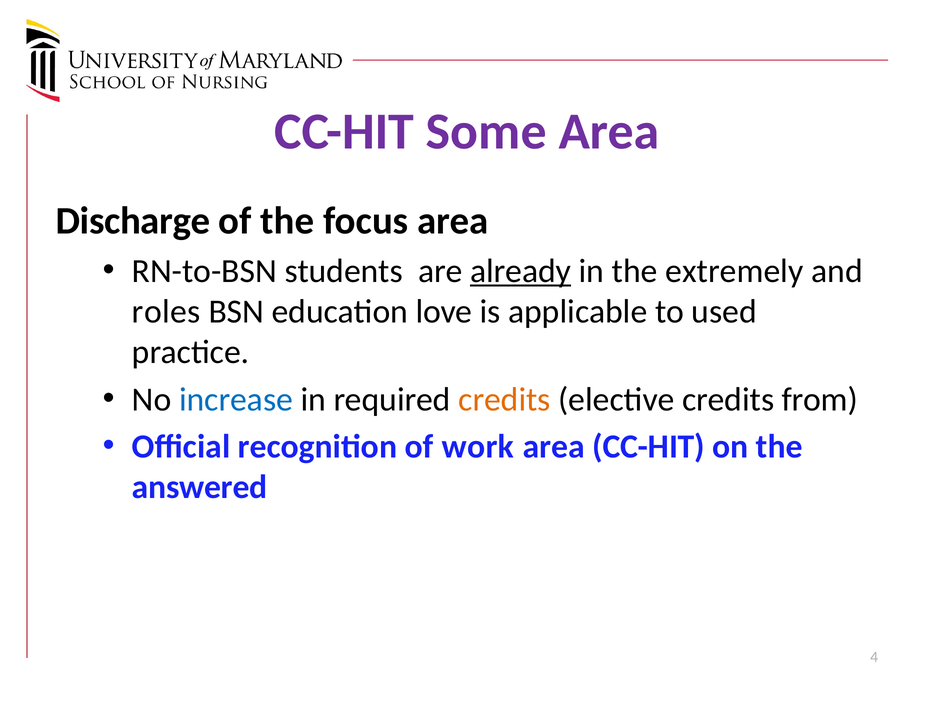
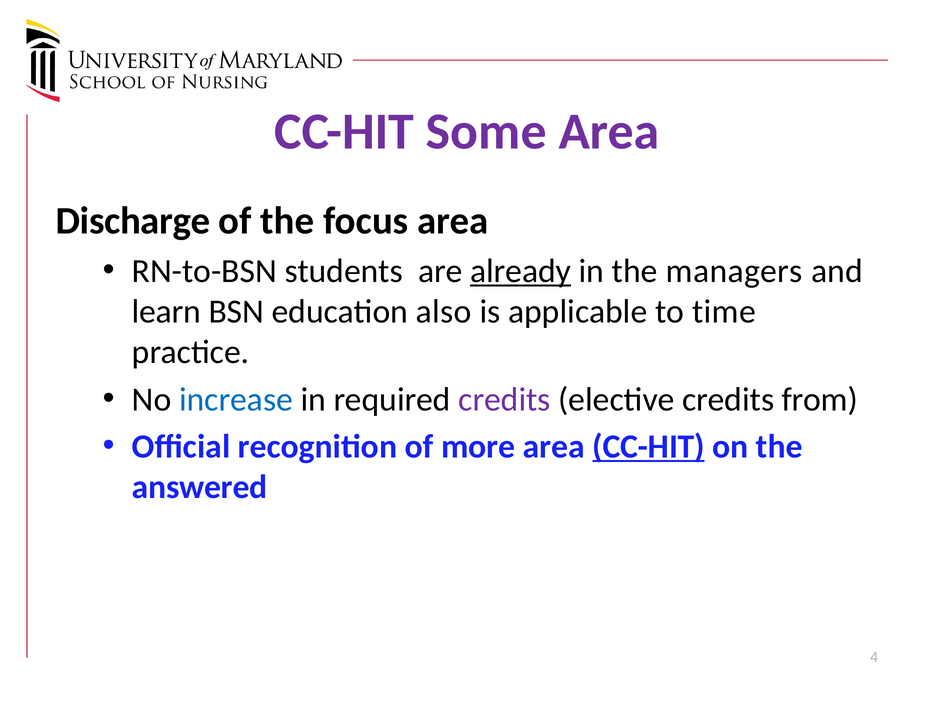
extremely: extremely -> managers (734, 271)
roles: roles -> learn (166, 311)
love: love -> also (444, 311)
used: used -> time (724, 311)
credits colour: orange -> purple (505, 399)
work: work -> more (478, 446)
CC-HIT underline: none -> present (649, 446)
